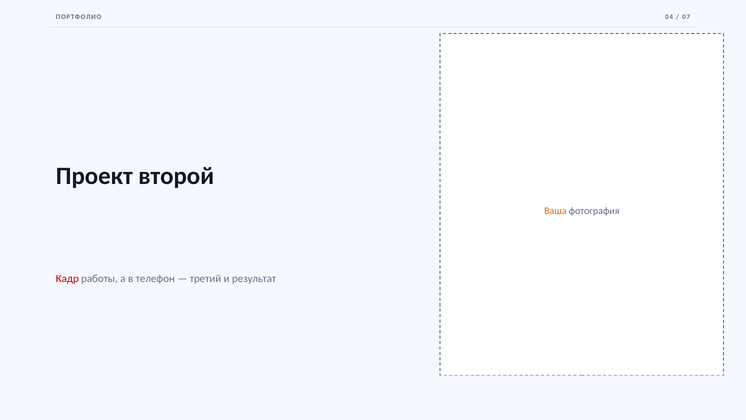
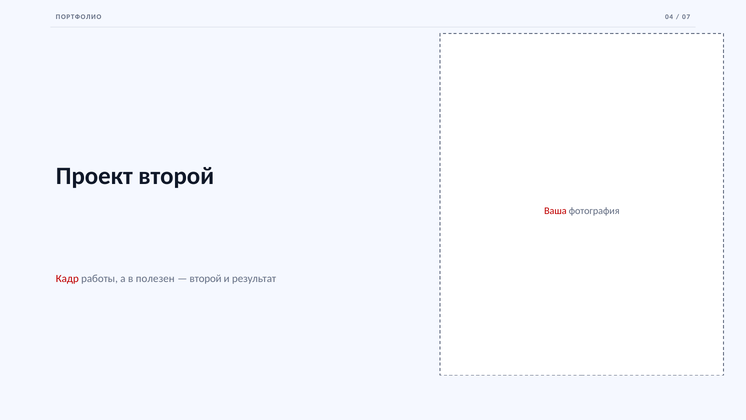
Ваша colour: orange -> red (555, 211)
телефон: телефон -> полезен (155, 279)
третий: третий -> второй (206, 279)
